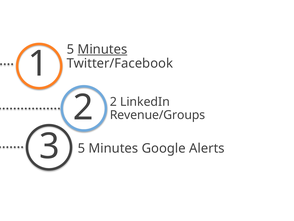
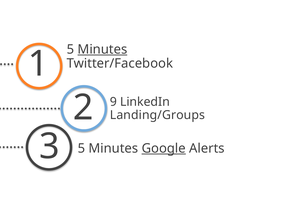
2 2: 2 -> 9 (113, 102)
Revenue/Groups: Revenue/Groups -> Landing/Groups (157, 115)
Google underline: none -> present (164, 148)
